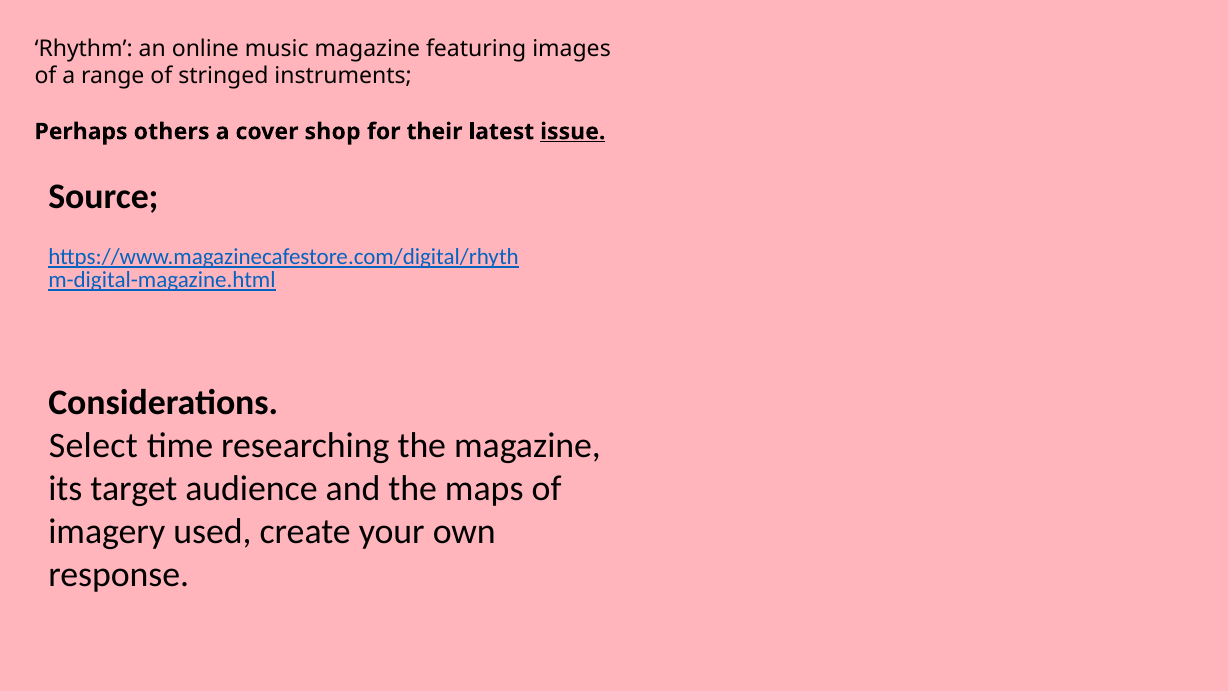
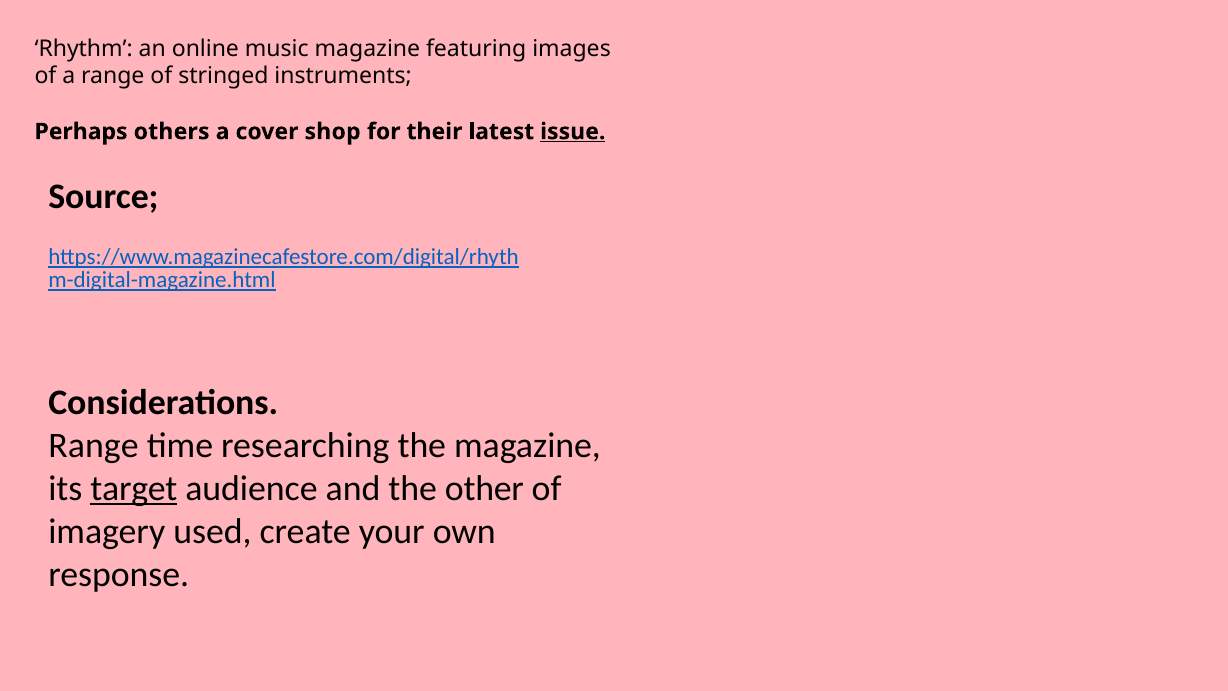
Select: Select -> Range (93, 445)
target underline: none -> present (134, 488)
maps: maps -> other (484, 488)
